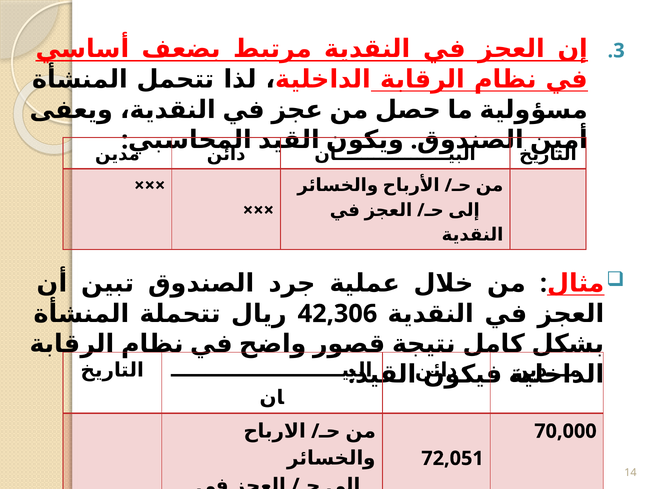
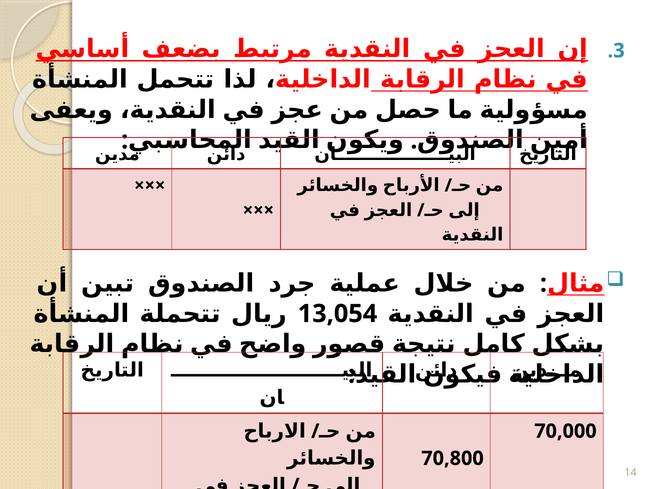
42,306: 42,306 -> 13,054 (337, 314)
72,051: 72,051 -> 70,800 (453, 458)
